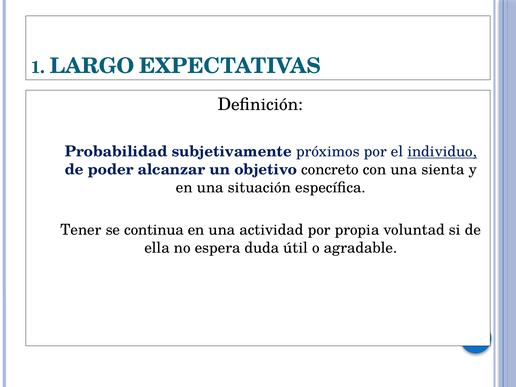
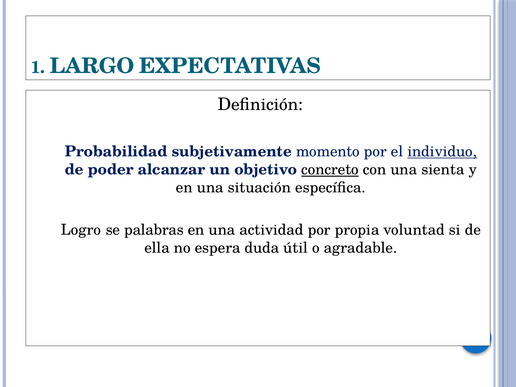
próximos: próximos -> momento (328, 152)
concreto underline: none -> present (330, 170)
Tener: Tener -> Logro (81, 230)
continua: continua -> palabras (154, 230)
